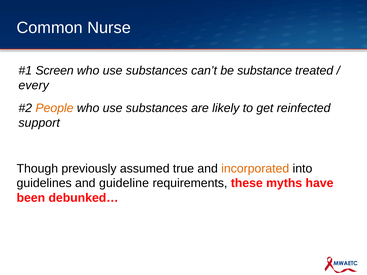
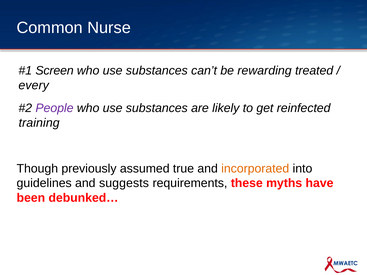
substance: substance -> rewarding (265, 71)
People colour: orange -> purple (54, 108)
support: support -> training (39, 123)
guideline: guideline -> suggests (124, 183)
